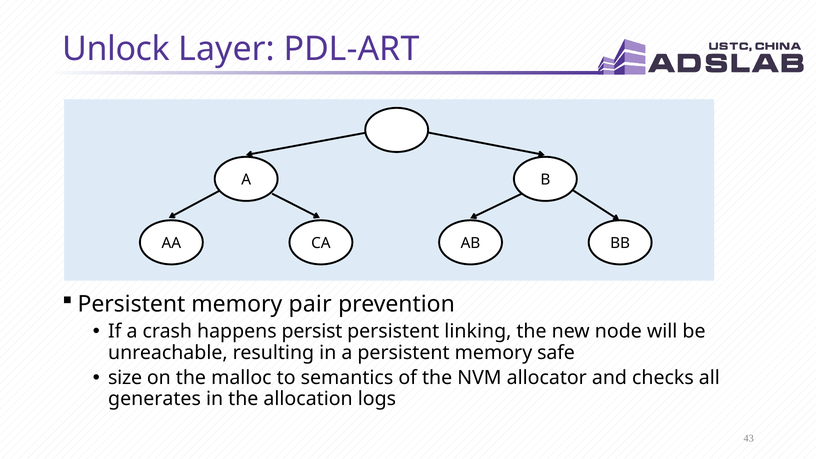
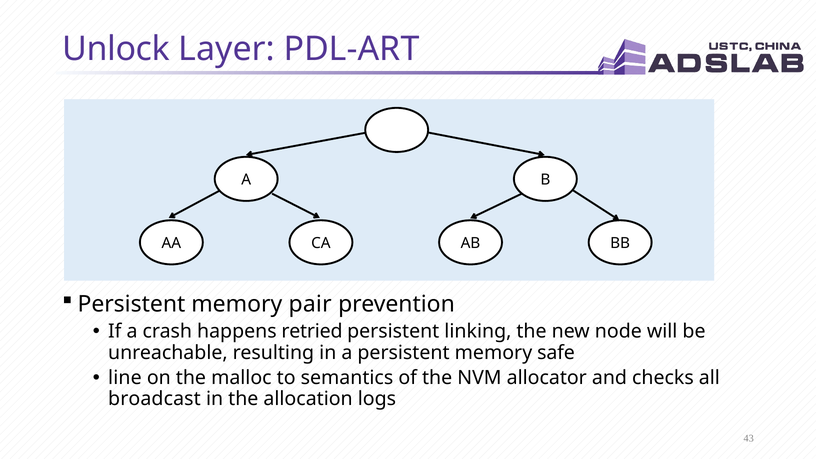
persist: persist -> retried (312, 331)
size: size -> line (125, 378)
generates: generates -> broadcast (154, 399)
